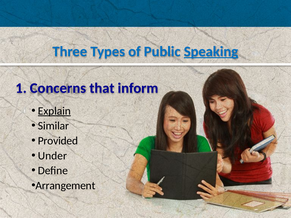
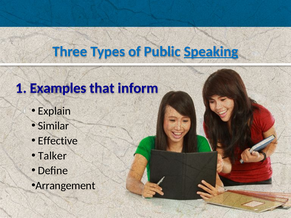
Concerns: Concerns -> Examples (58, 88)
Explain underline: present -> none (54, 111)
Provided: Provided -> Effective (58, 141)
Under: Under -> Talker (52, 156)
